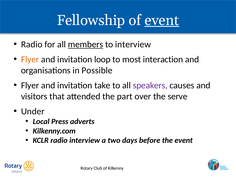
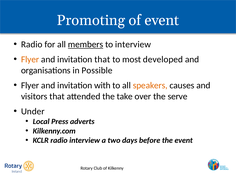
Fellowship: Fellowship -> Promoting (91, 20)
event underline: present -> none (162, 20)
invitation loop: loop -> that (102, 59)
interaction: interaction -> developed (163, 59)
take: take -> with (102, 85)
speakers colour: purple -> orange (150, 85)
part: part -> take (125, 96)
